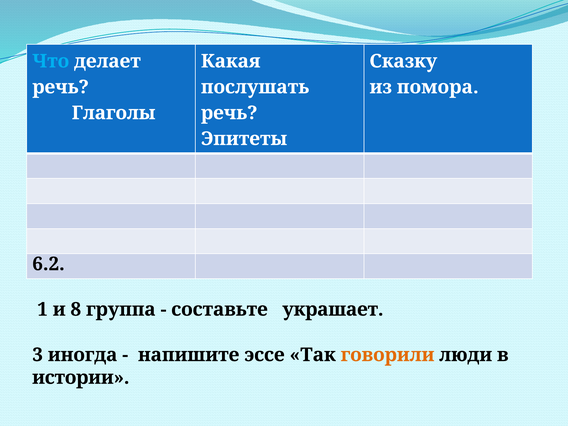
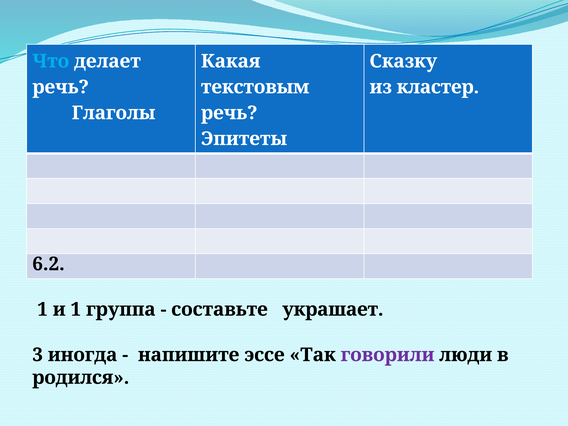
послушать: послушать -> текстовым (255, 87)
помора: помора -> кластер (438, 87)
и 8: 8 -> 1 (76, 309)
говорили colour: orange -> purple (388, 355)
истории: истории -> родился (81, 378)
